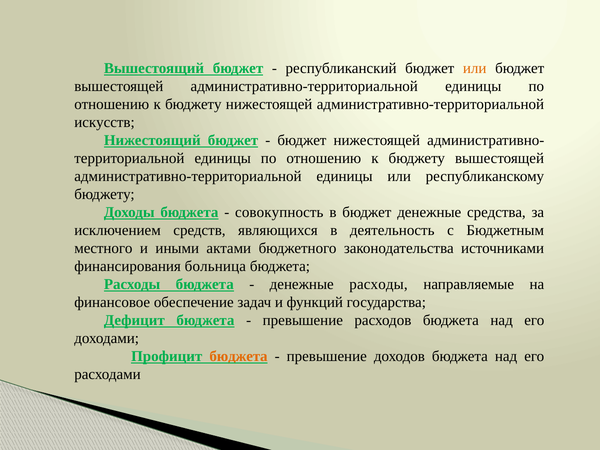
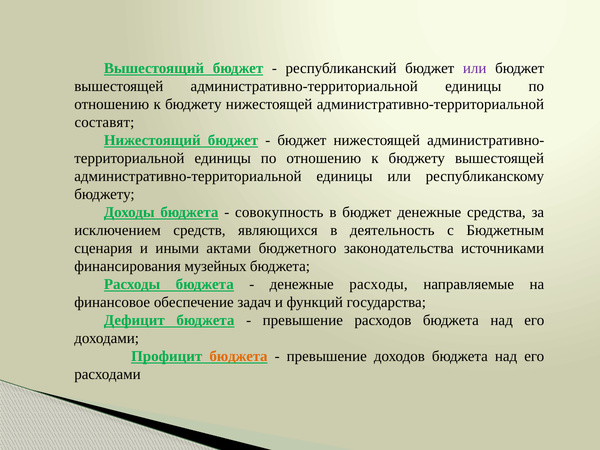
или colour: orange -> purple (475, 68)
искусств: искусств -> составят (104, 122)
местного: местного -> сценария (103, 248)
больница: больница -> музейных (215, 266)
